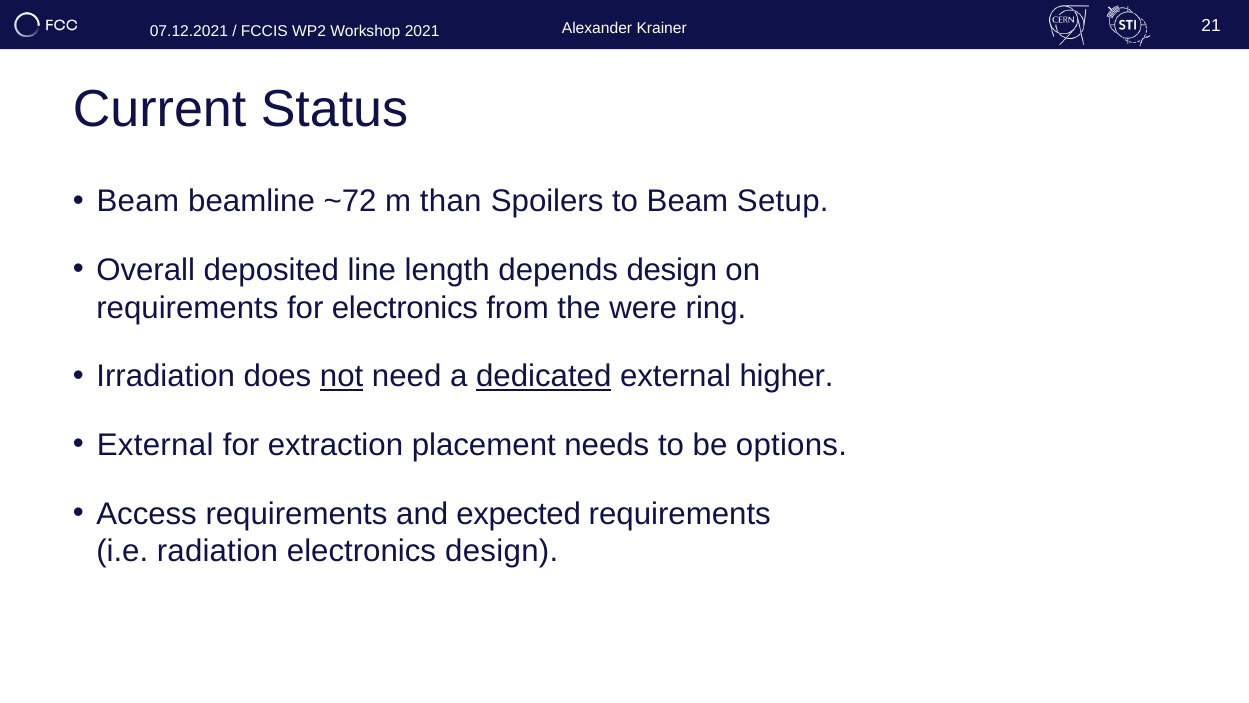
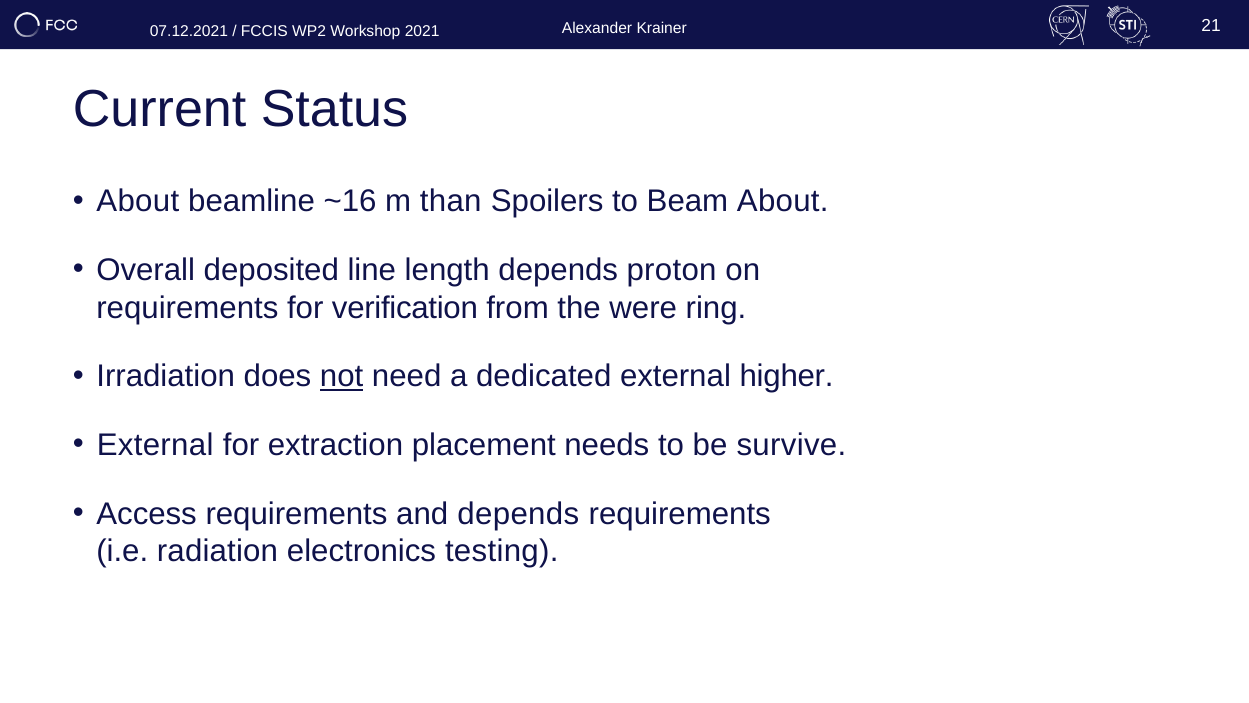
Beam: Beam -> About (138, 201)
~72: ~72 -> ~16 (350, 201)
Beam Setup: Setup -> About (783, 201)
depends design: design -> proton (672, 270)
for electronics: electronics -> verification (405, 308)
dedicated underline: present -> none (544, 376)
options: options -> survive (791, 445)
and expected: expected -> depends (518, 514)
electronics design: design -> testing (502, 551)
